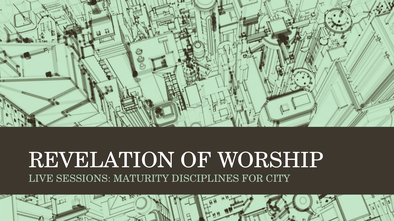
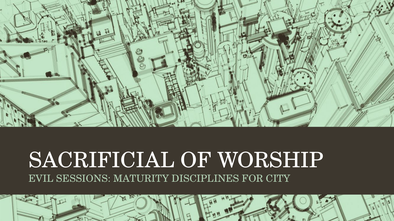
REVELATION: REVELATION -> SACRIFICIAL (102, 161)
LIVE: LIVE -> EVIL (41, 179)
